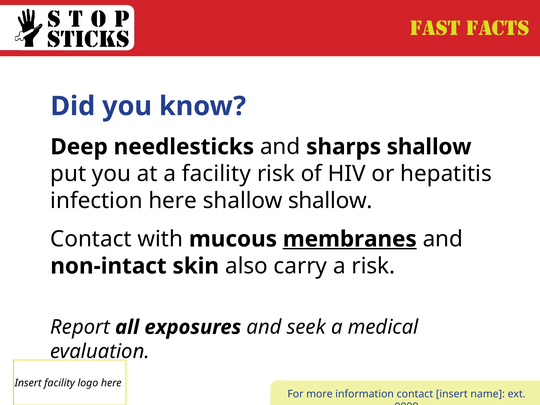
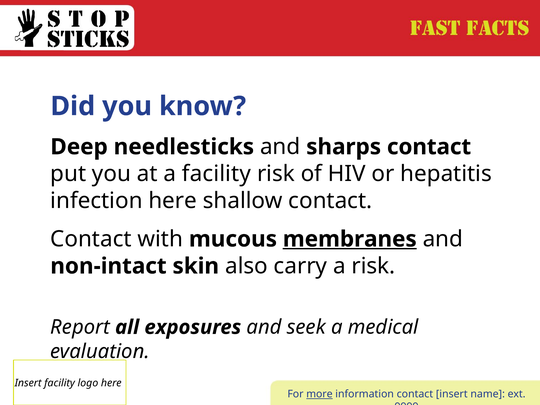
sharps shallow: shallow -> contact (429, 147)
shallow shallow: shallow -> contact (330, 201)
more underline: none -> present (319, 394)
